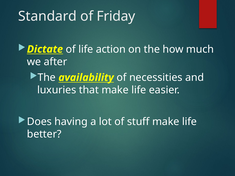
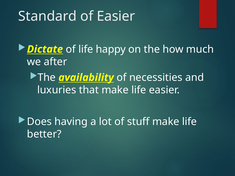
of Friday: Friday -> Easier (116, 16)
action: action -> happy (111, 49)
